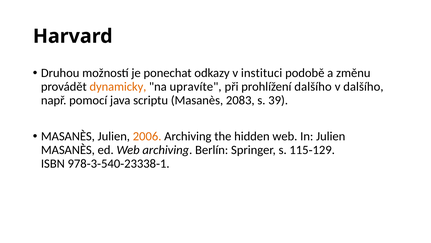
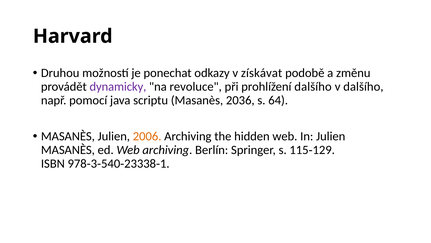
instituci: instituci -> získávat (262, 73)
dynamicky colour: orange -> purple (118, 86)
upravíte: upravíte -> revoluce (196, 86)
2083: 2083 -> 2036 (240, 100)
39: 39 -> 64 (278, 100)
